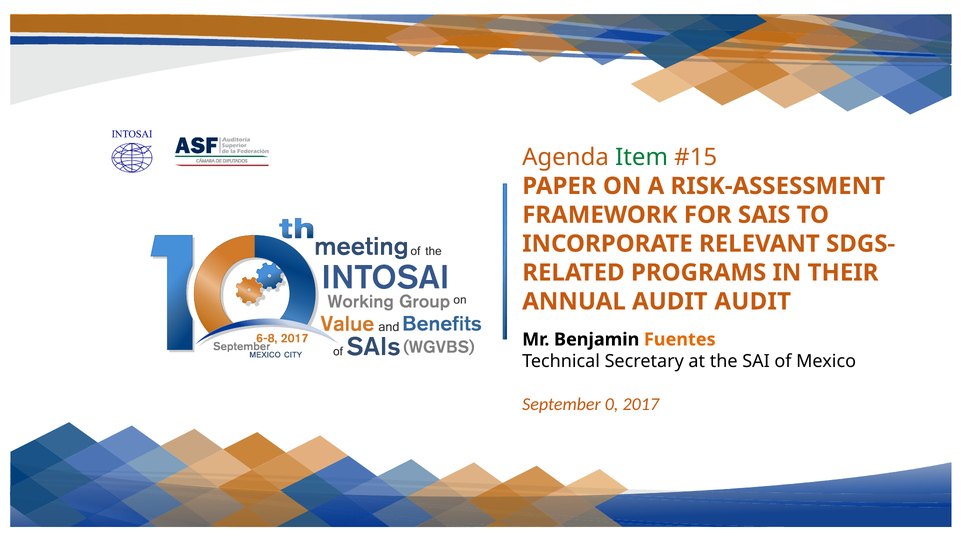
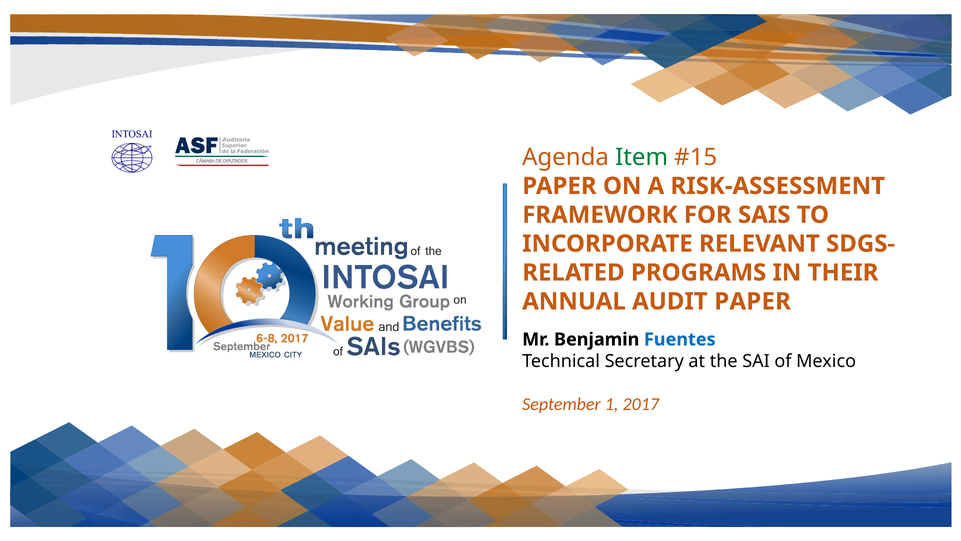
AUDIT AUDIT: AUDIT -> PAPER (753, 301)
Fuentes colour: orange -> blue (680, 339)
0: 0 -> 1 (612, 404)
